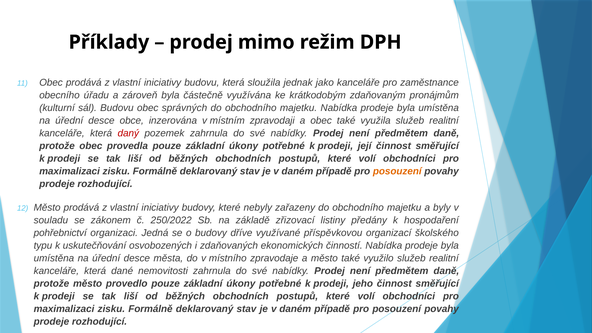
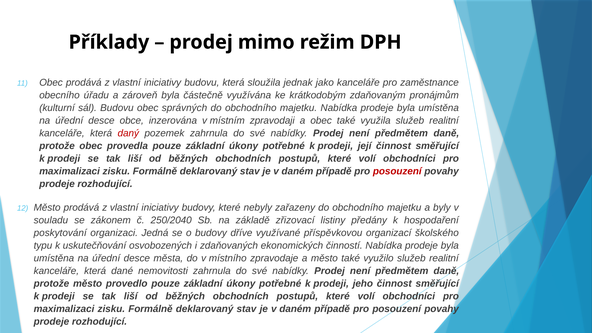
posouzení colour: orange -> red (397, 171)
250/2022: 250/2022 -> 250/2040 (171, 220)
pohřebnictví: pohřebnictví -> poskytování (60, 233)
